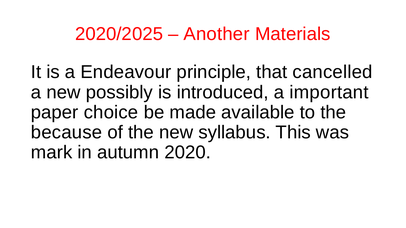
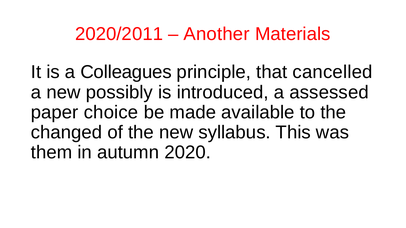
2020/2025: 2020/2025 -> 2020/2011 (119, 34)
Endeavour: Endeavour -> Colleagues (126, 72)
important: important -> assessed (329, 92)
because: because -> changed (67, 133)
mark: mark -> them (52, 153)
